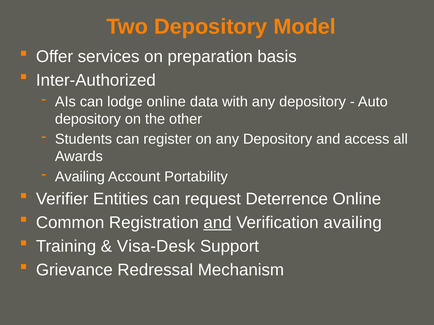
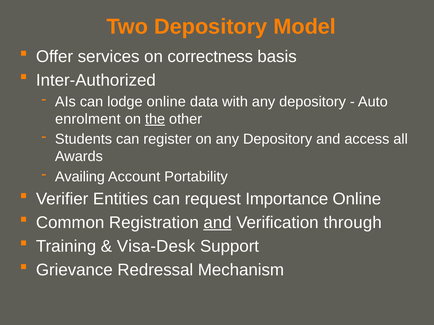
preparation: preparation -> correctness (210, 57)
depository: depository -> enrolment (88, 119)
the underline: none -> present (155, 119)
Deterrence: Deterrence -> Importance (287, 199)
Verification availing: availing -> through (353, 223)
